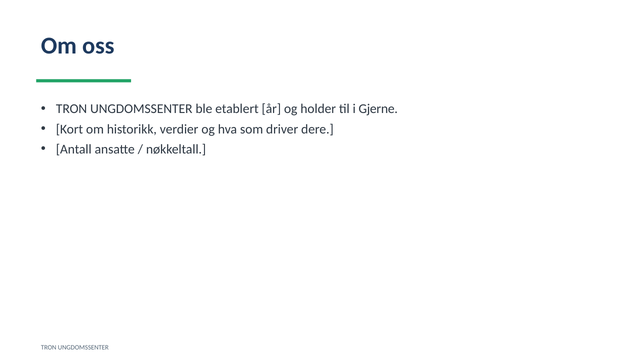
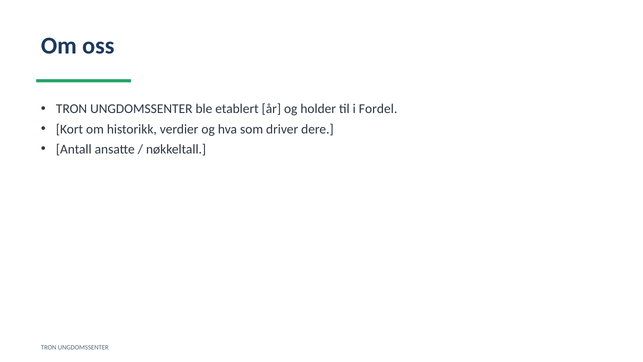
Gjerne: Gjerne -> Fordel (378, 109)
